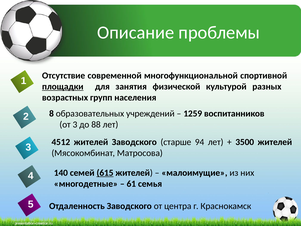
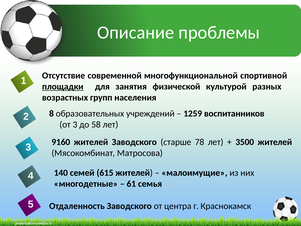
88: 88 -> 58 (96, 124)
4512: 4512 -> 9160 (61, 142)
94: 94 -> 78 (200, 142)
615 underline: present -> none (105, 173)
